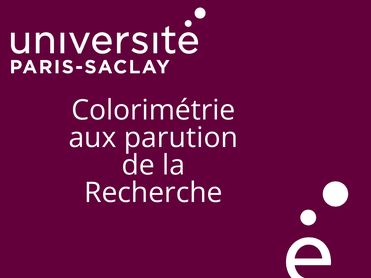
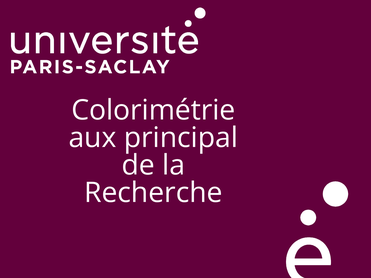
parution: parution -> principal (181, 138)
